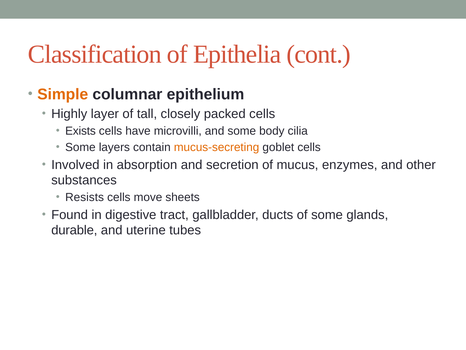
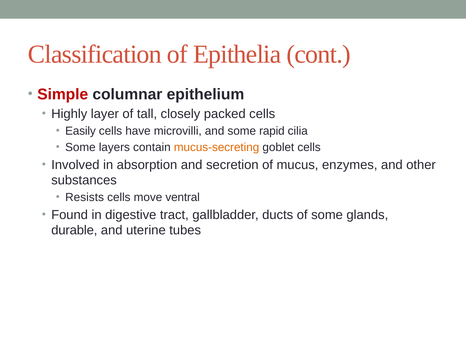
Simple colour: orange -> red (63, 94)
Exists: Exists -> Easily (80, 131)
body: body -> rapid (272, 131)
sheets: sheets -> ventral (183, 197)
